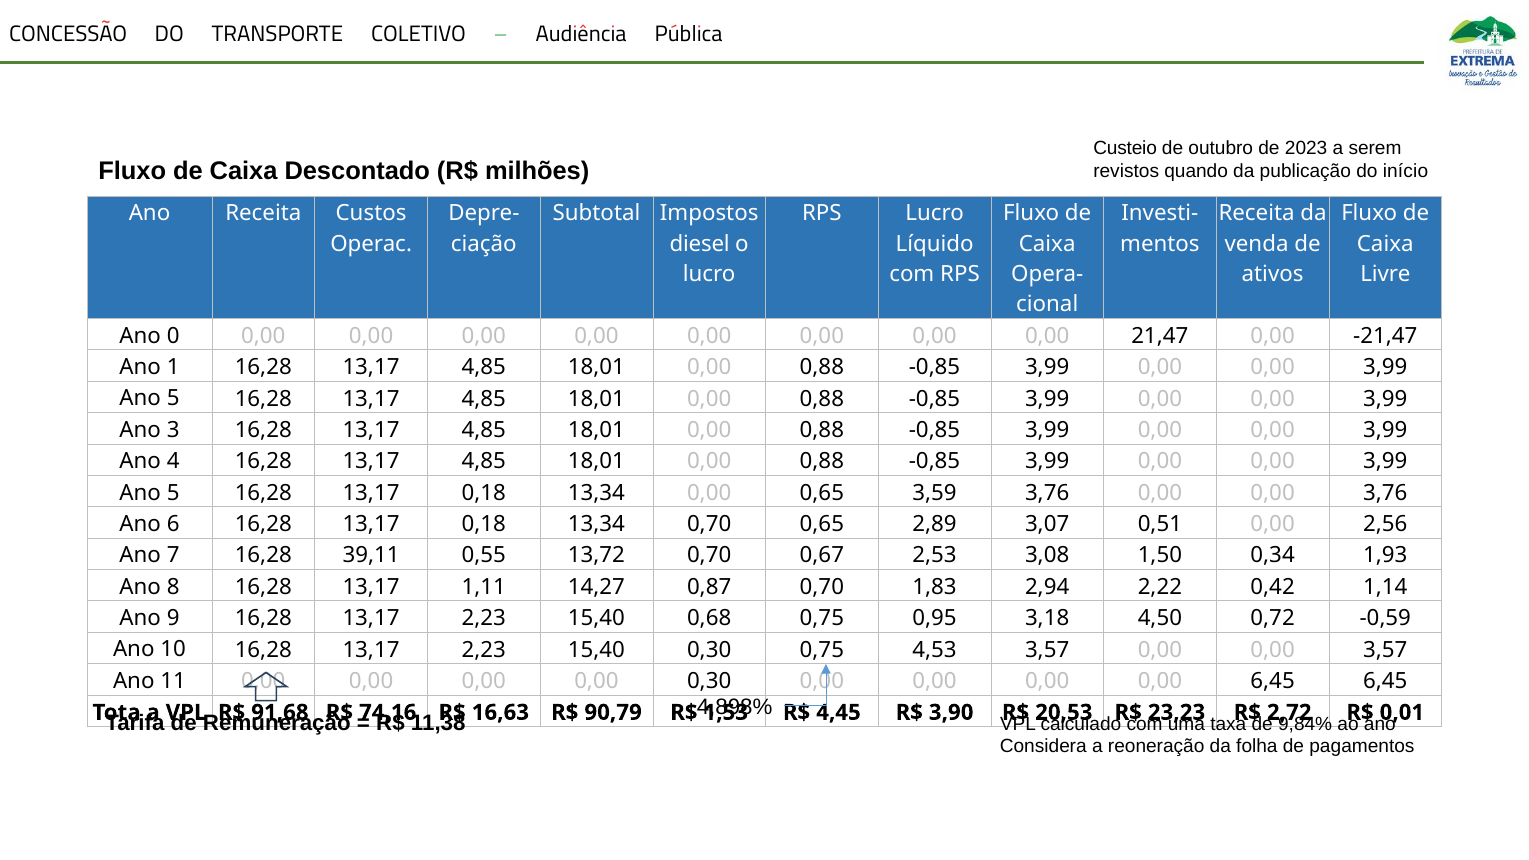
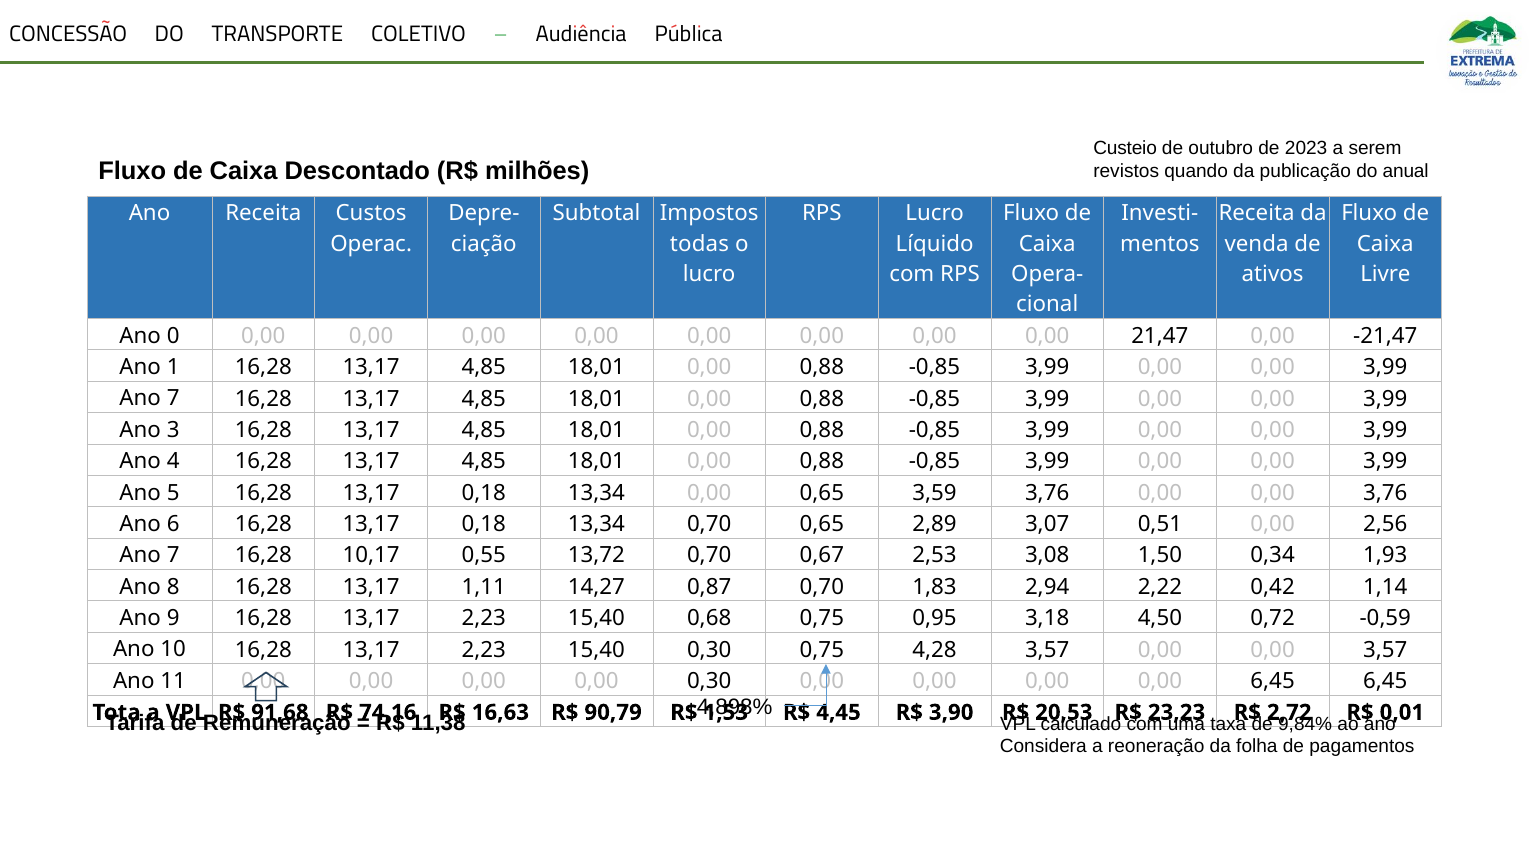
início: início -> anual (1406, 171)
diesel: diesel -> todas (699, 244)
5: 5 -> 7 (173, 399)
39,11: 39,11 -> 10,17 (371, 556)
4,53: 4,53 -> 4,28 (935, 650)
